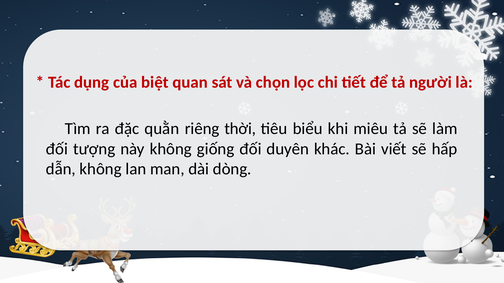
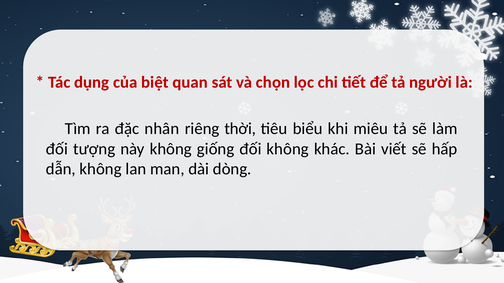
quằn: quằn -> nhân (162, 129)
đối duyên: duyên -> không (288, 149)
